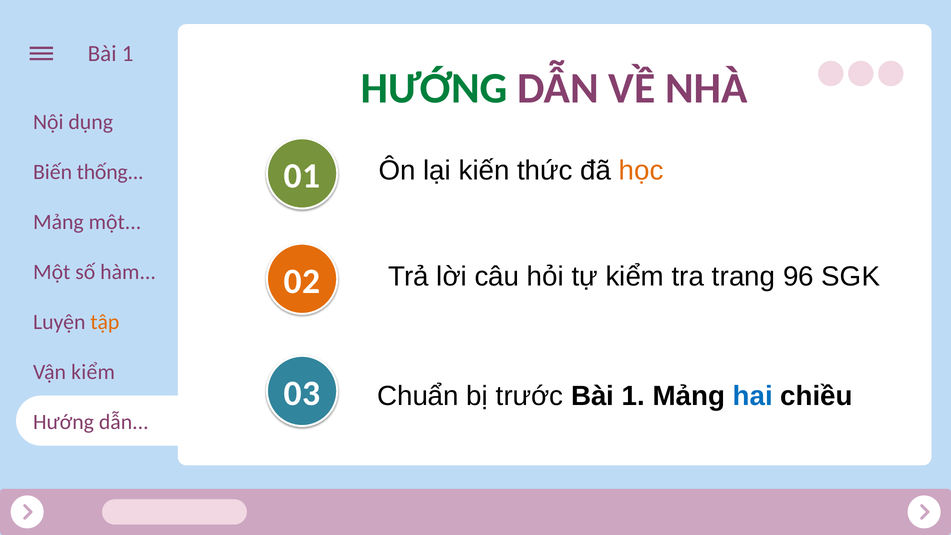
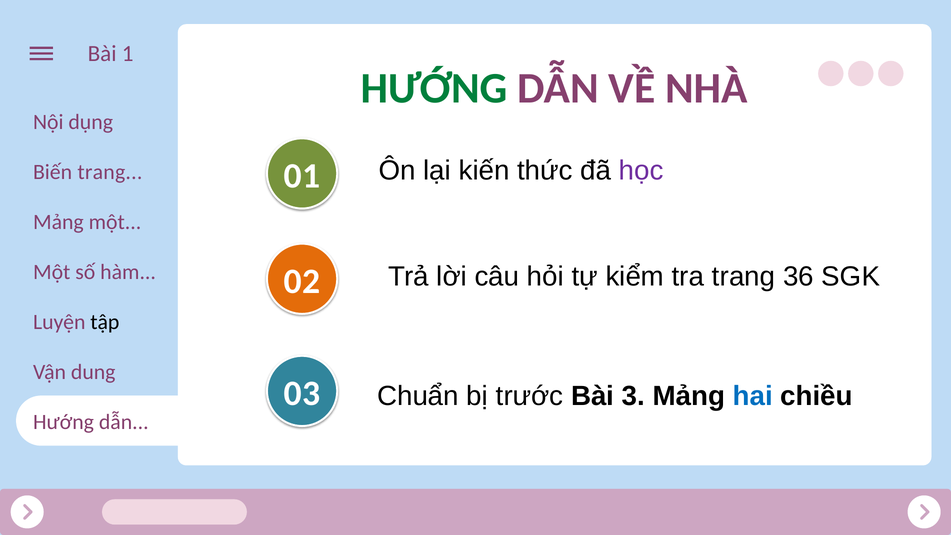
học colour: orange -> purple (641, 171)
Biến thống: thống -> trang (110, 172)
96: 96 -> 36 (798, 277)
tập colour: orange -> black (105, 322)
Vận kiểm: kiểm -> dung (93, 372)
trước Bài 1: 1 -> 3 (633, 396)
